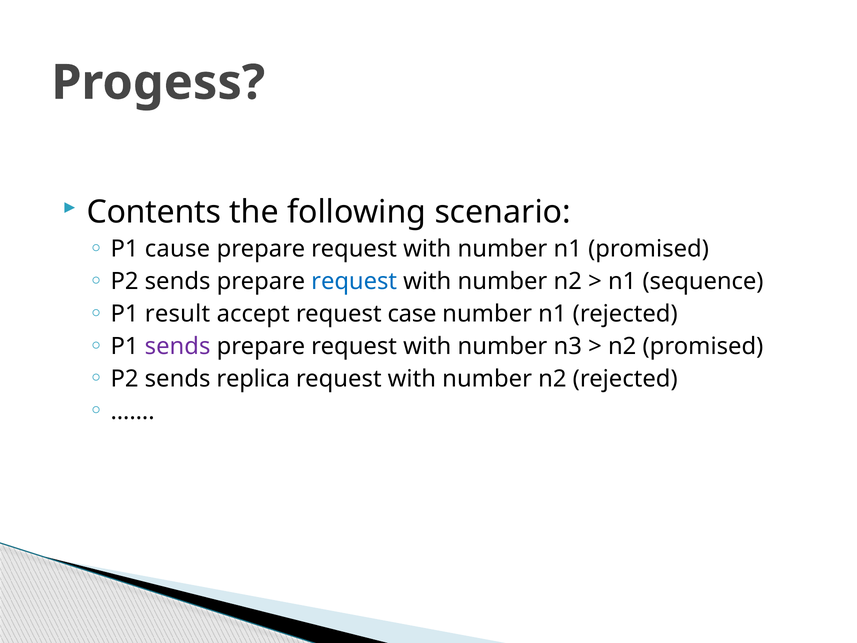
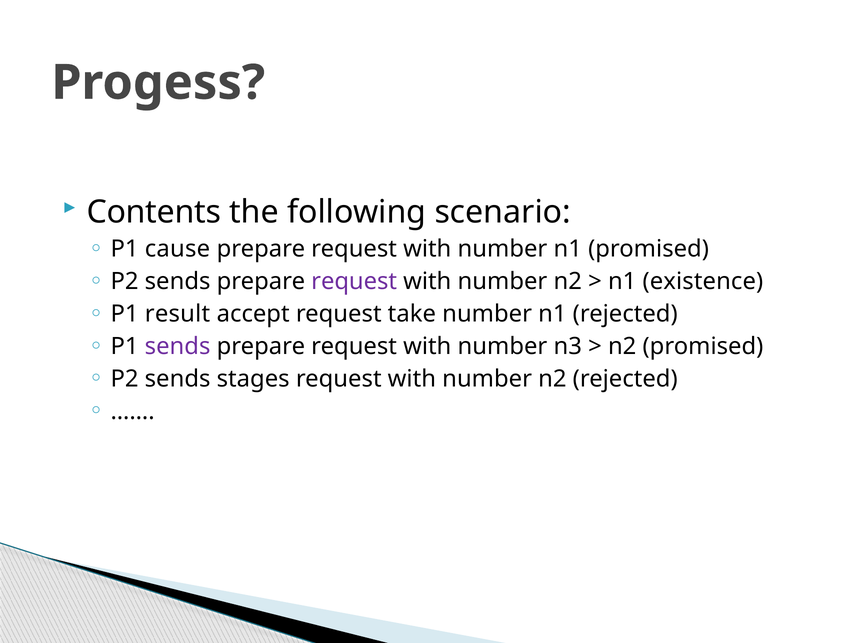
request colour: blue -> purple (354, 281)
sequence: sequence -> existence (703, 281)
case: case -> take (412, 314)
replica: replica -> stages (253, 379)
